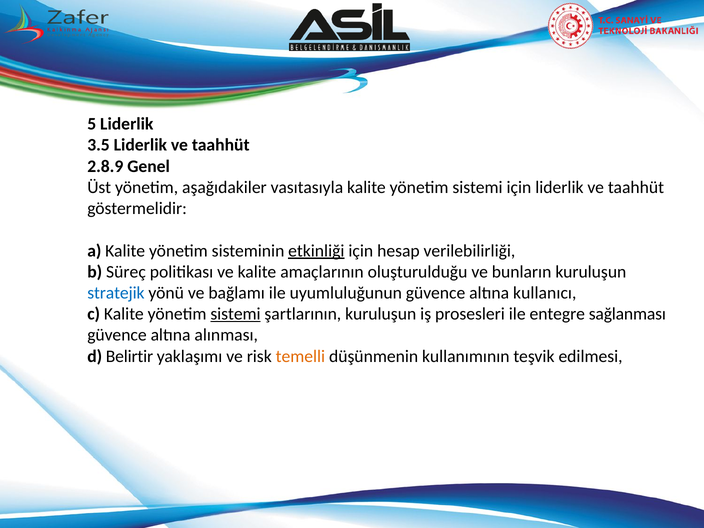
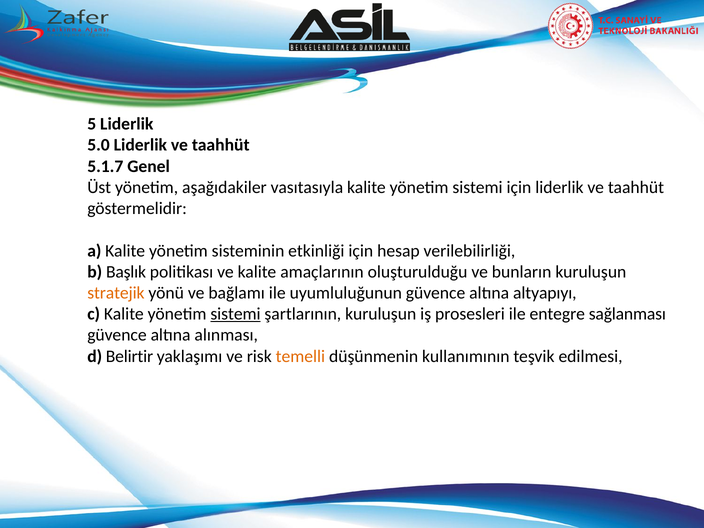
3.5: 3.5 -> 5.0 (99, 145)
2.8.9: 2.8.9 -> 5.1.7 (105, 166)
etkinliği underline: present -> none (316, 251)
Süreç: Süreç -> Başlık (126, 272)
stratejik colour: blue -> orange (116, 293)
kullanıcı: kullanıcı -> altyapıyı (545, 293)
